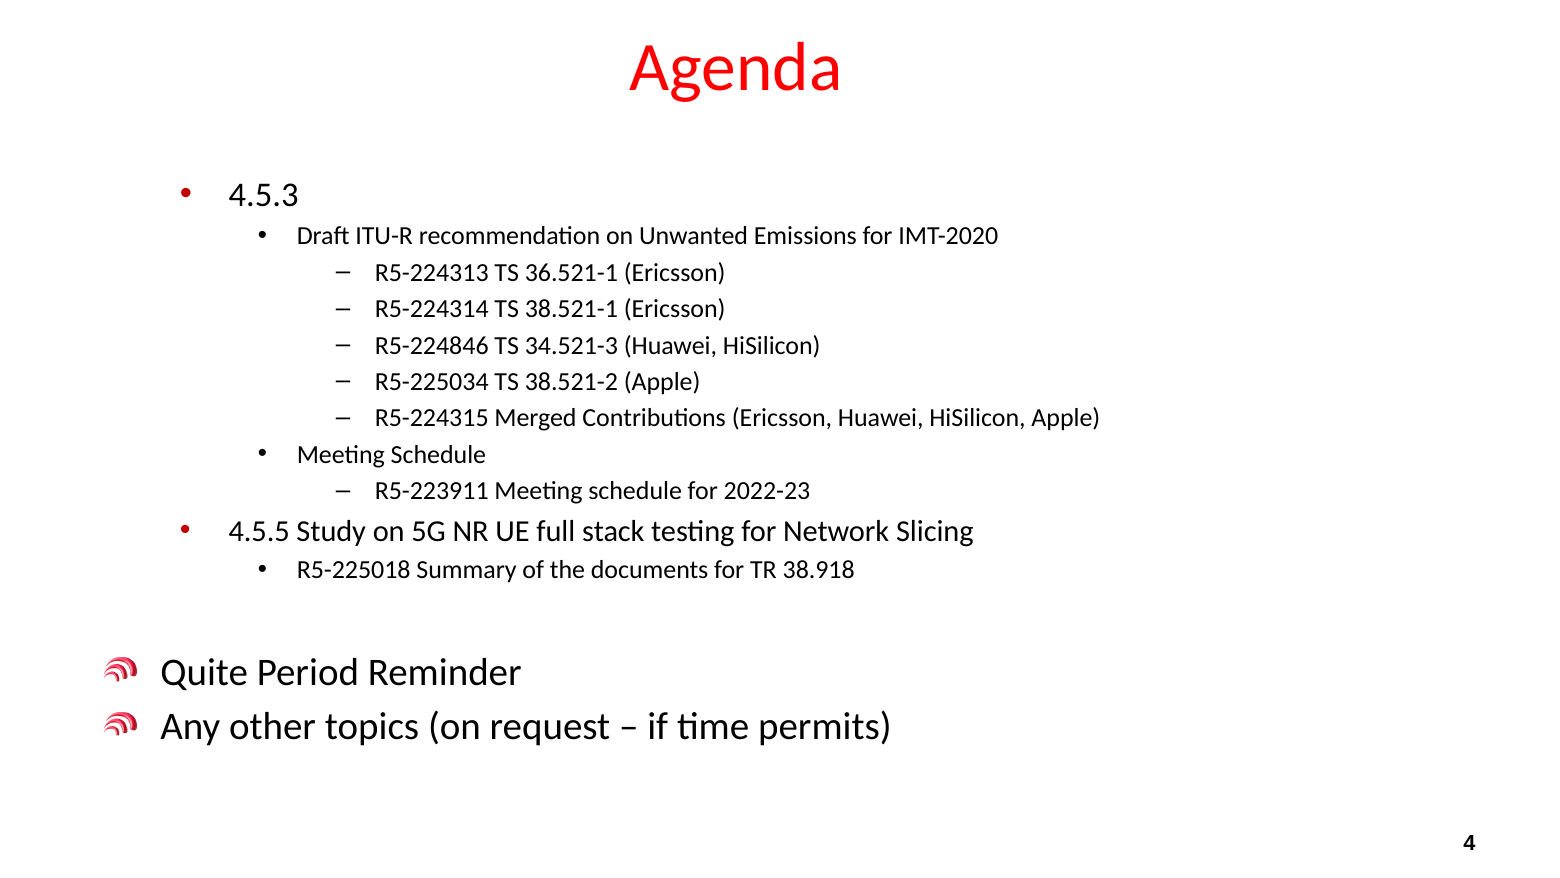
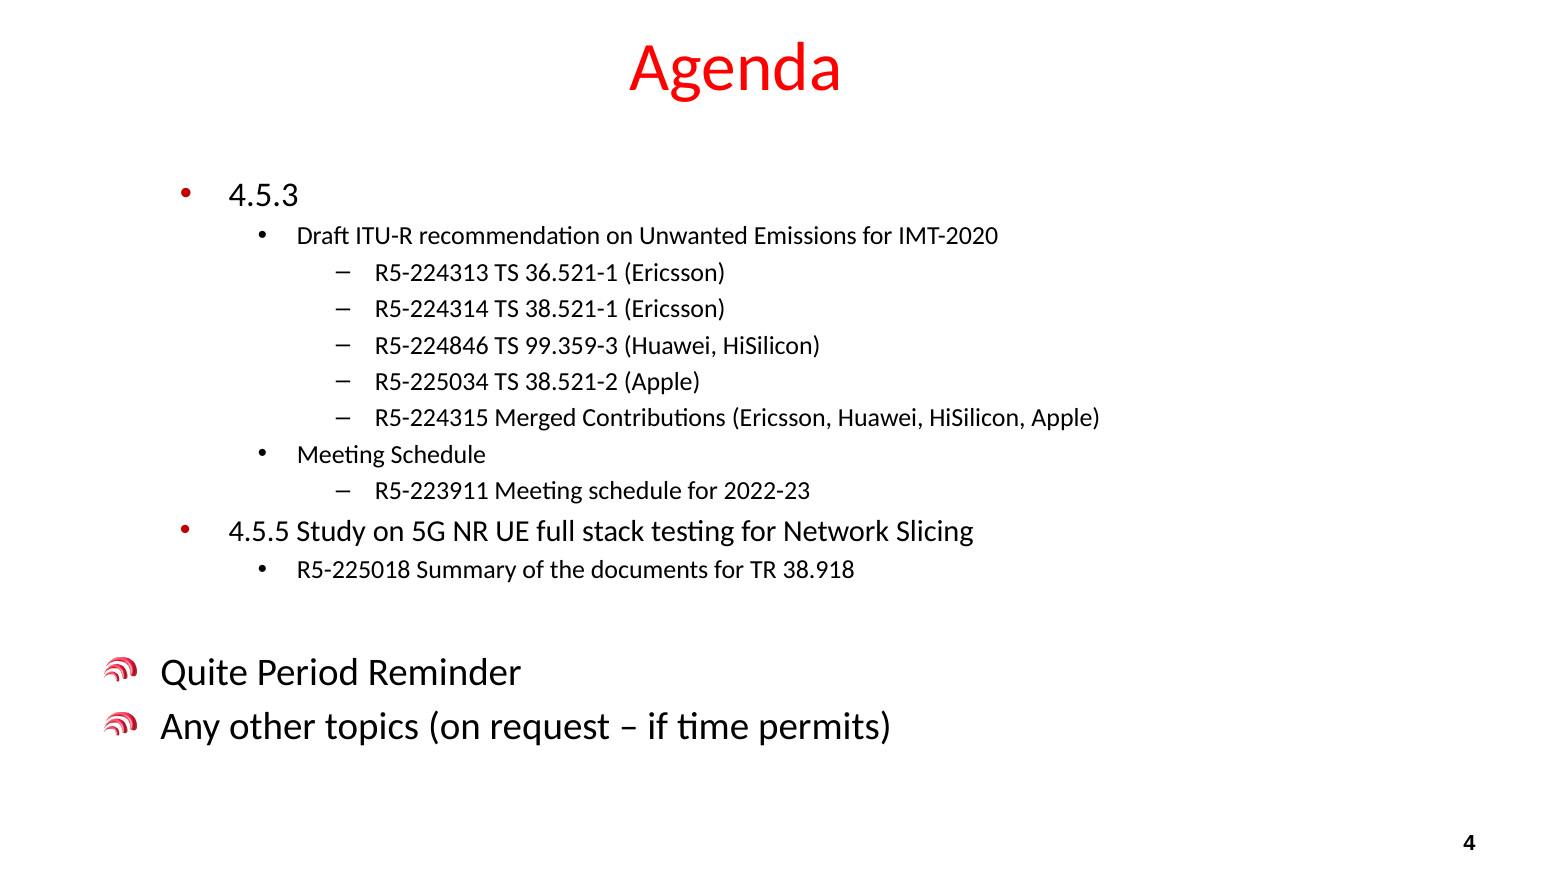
34.521-3: 34.521-3 -> 99.359-3 (571, 345)
